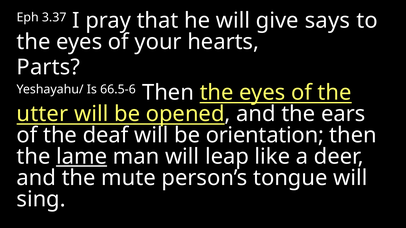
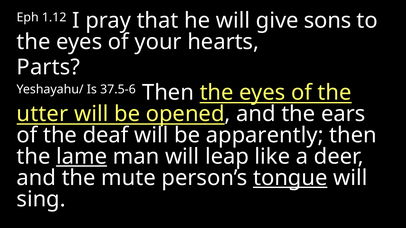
3.37: 3.37 -> 1.12 (54, 17)
says: says -> sons (328, 21)
66.5-6: 66.5-6 -> 37.5-6 (118, 90)
orientation: orientation -> apparently (265, 136)
tongue underline: none -> present (290, 178)
